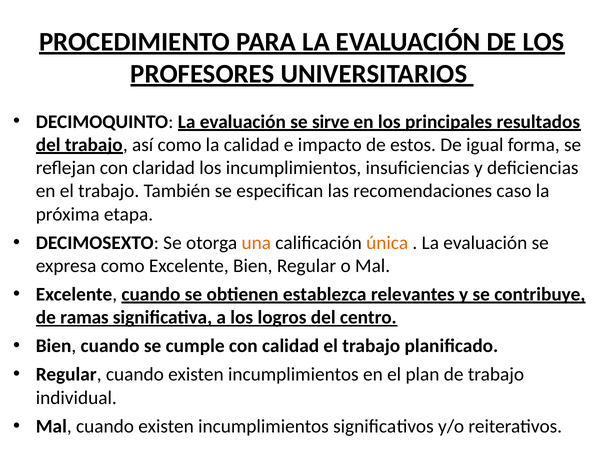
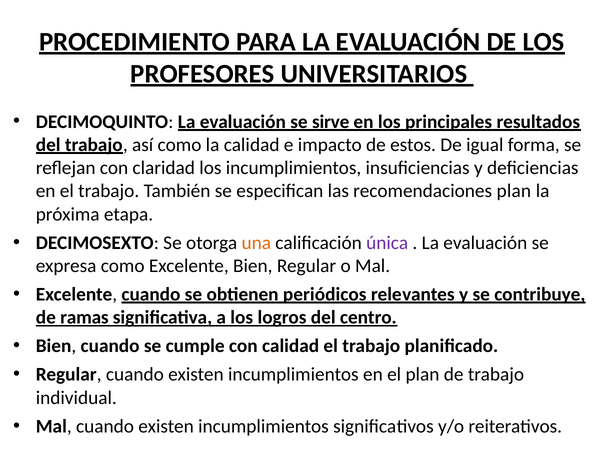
recomendaciones caso: caso -> plan (514, 191)
única colour: orange -> purple (387, 243)
establezca: establezca -> periódicos (325, 294)
